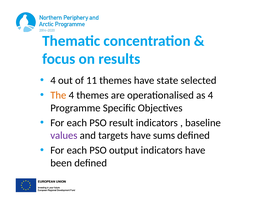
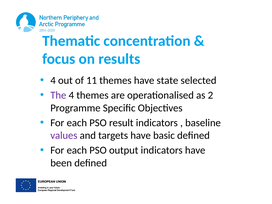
The colour: orange -> purple (58, 95)
as 4: 4 -> 2 (210, 95)
sums: sums -> basic (164, 135)
